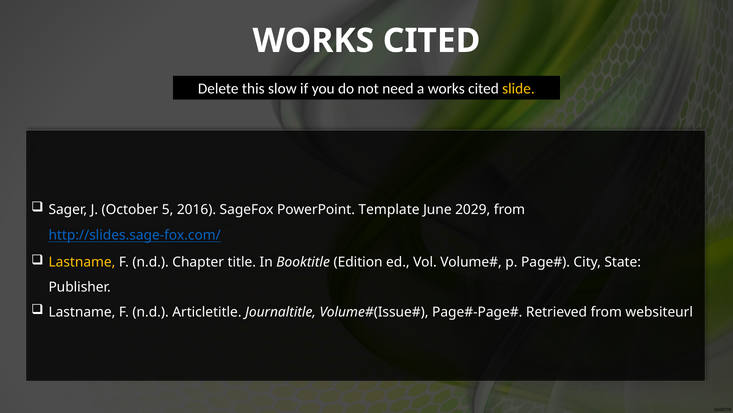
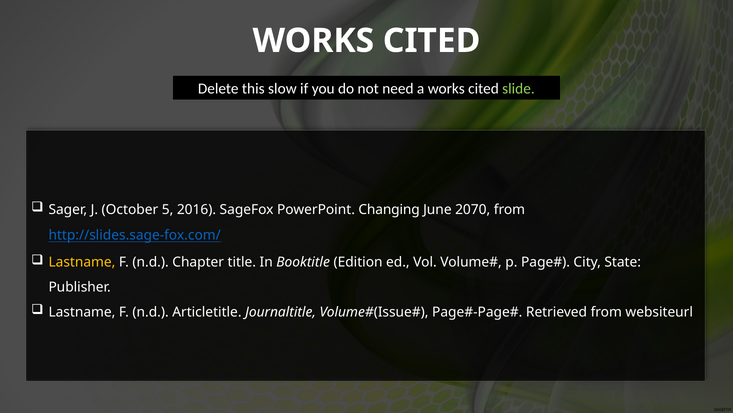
slide colour: yellow -> light green (518, 89)
Template: Template -> Changing (389, 209)
2029: 2029 -> 2070 (473, 209)
